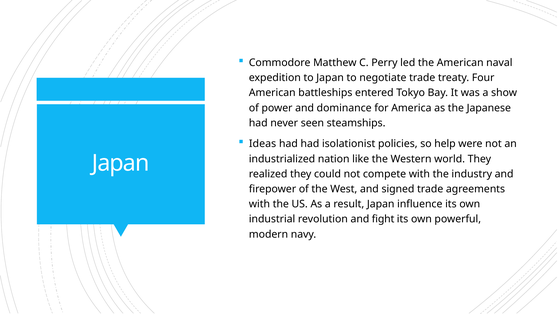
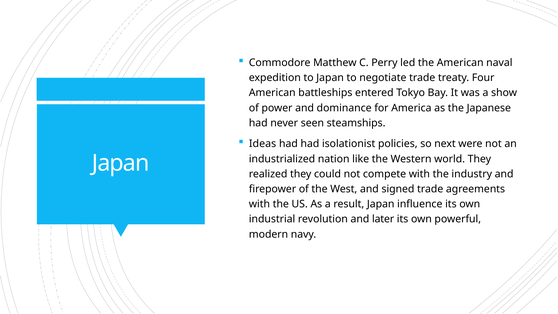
help: help -> next (445, 144)
fight: fight -> later (383, 219)
